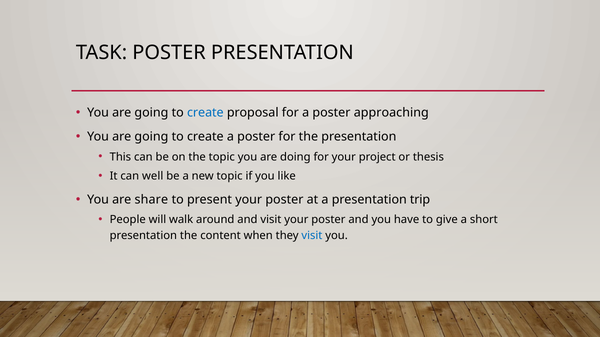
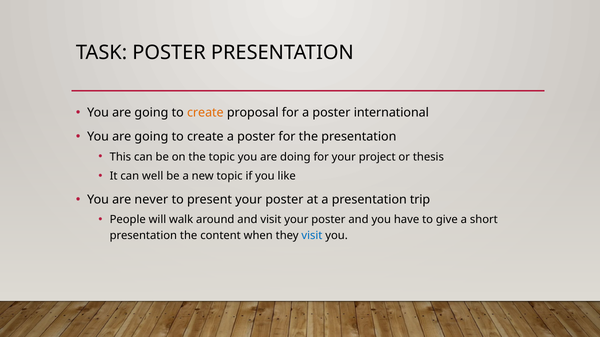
create colour: blue -> orange (205, 113)
approaching: approaching -> international (391, 113)
share: share -> never (151, 200)
